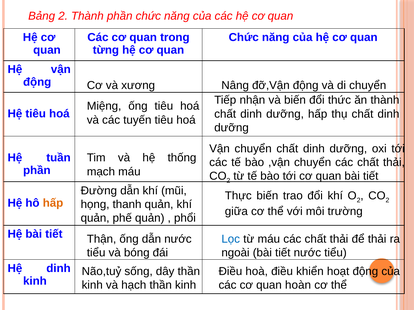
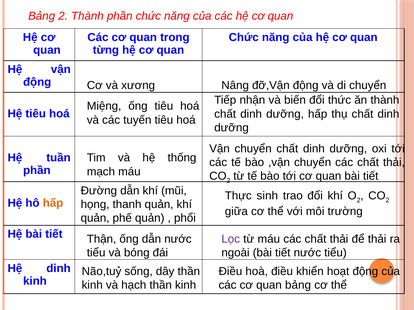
Thực biến: biến -> sinh (267, 196)
Lọc colour: blue -> purple (231, 239)
quan hoàn: hoàn -> bảng (298, 286)
